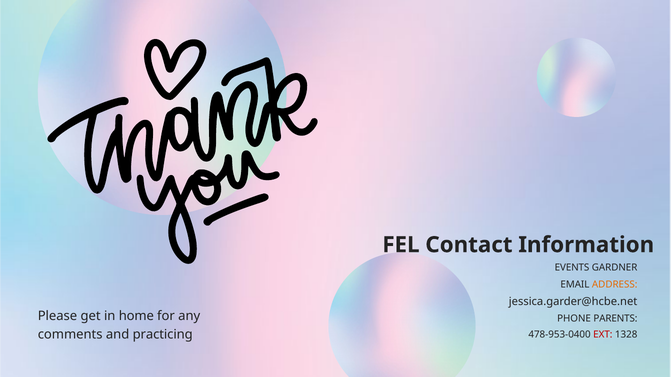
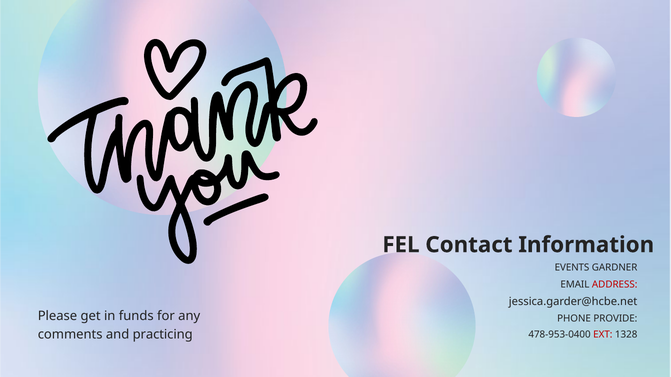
ADDRESS colour: orange -> red (615, 285)
home: home -> funds (136, 316)
PARENTS: PARENTS -> PROVIDE (615, 319)
